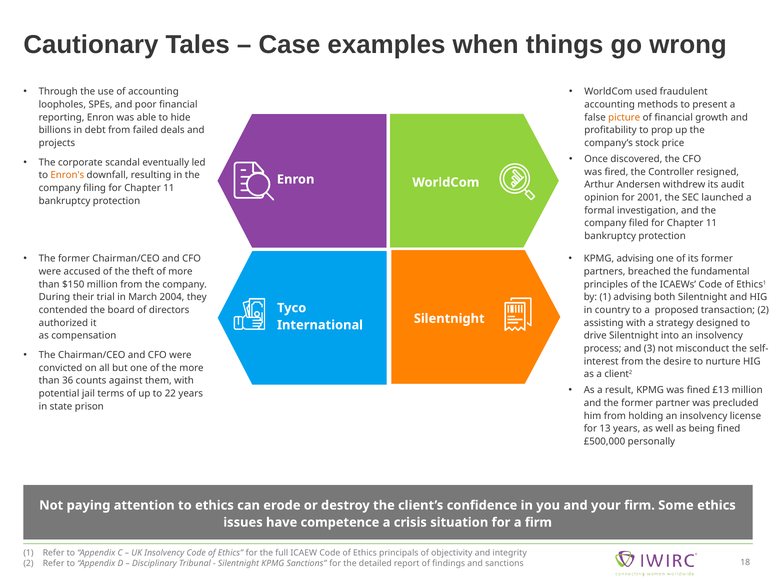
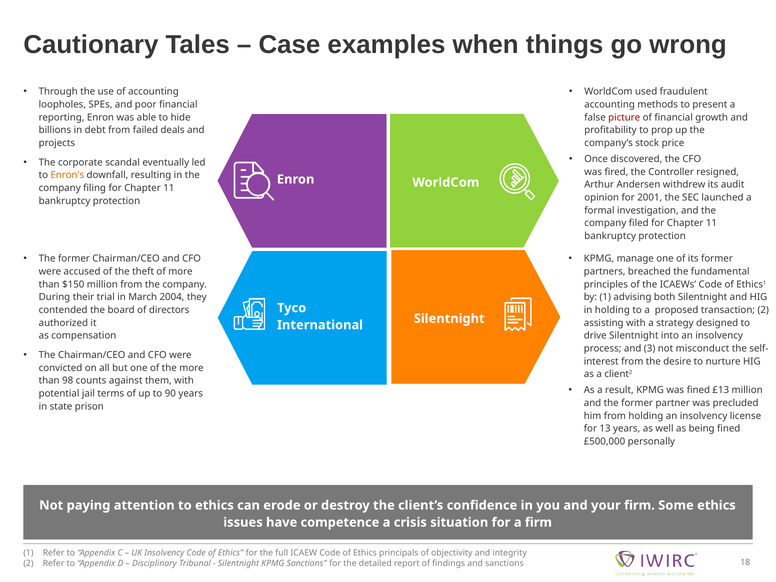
picture colour: orange -> red (624, 117)
KPMG advising: advising -> manage (635, 259)
in country: country -> holding (612, 310)
36: 36 -> 98 (68, 381)
22: 22 -> 90 (170, 394)
